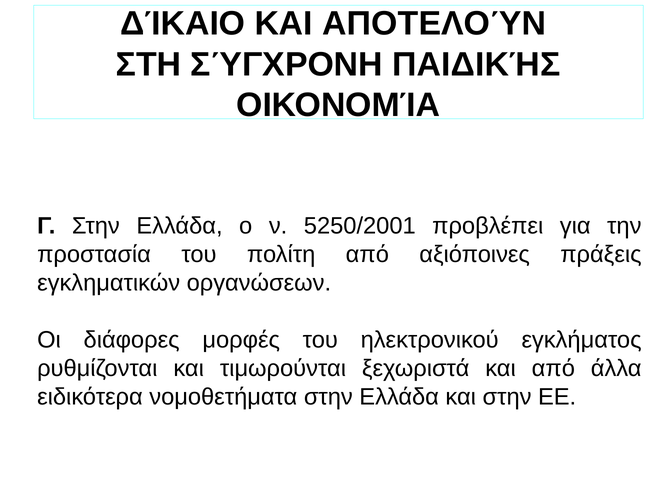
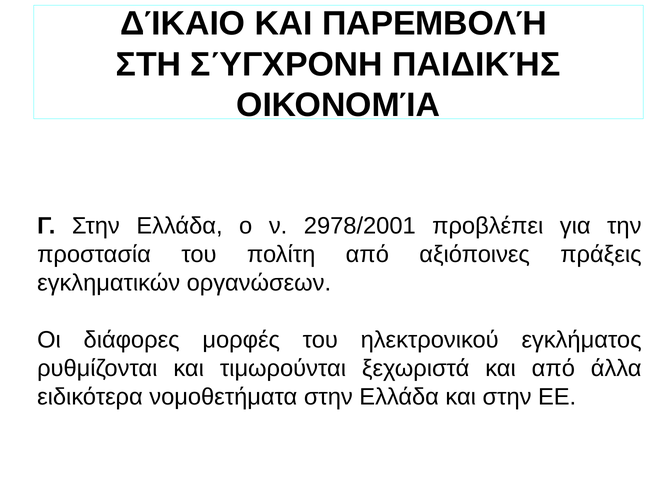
ΑΠΟΤΕΛΟΎΝ: ΑΠΟΤΕΛΟΎΝ -> ΠΑΡΕΜΒΟΛΉ (434, 24)
5250/2001: 5250/2001 -> 2978/2001 (360, 226)
